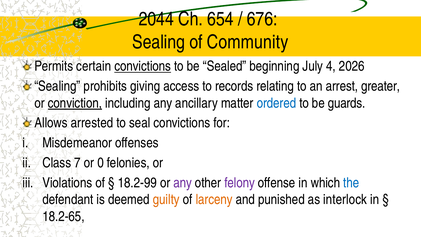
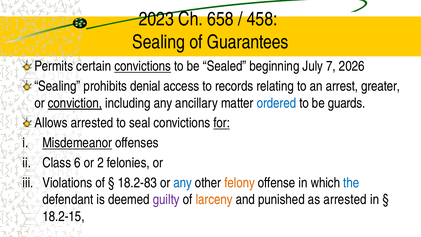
2044: 2044 -> 2023 (156, 19)
654: 654 -> 658 (220, 19)
676: 676 -> 458 (262, 19)
Community: Community -> Guarantees (248, 42)
4: 4 -> 7 (331, 66)
giving: giving -> denial (145, 86)
for underline: none -> present (222, 123)
Misdemeanor underline: none -> present (77, 143)
7: 7 -> 6 (78, 163)
0: 0 -> 2 (101, 163)
18.2-99: 18.2-99 -> 18.2-83 (137, 183)
any colour: purple -> blue (183, 183)
felony colour: purple -> orange (240, 183)
guilty colour: orange -> purple (166, 199)
as interlock: interlock -> arrested (345, 199)
18.2-65: 18.2-65 -> 18.2-15 (63, 216)
